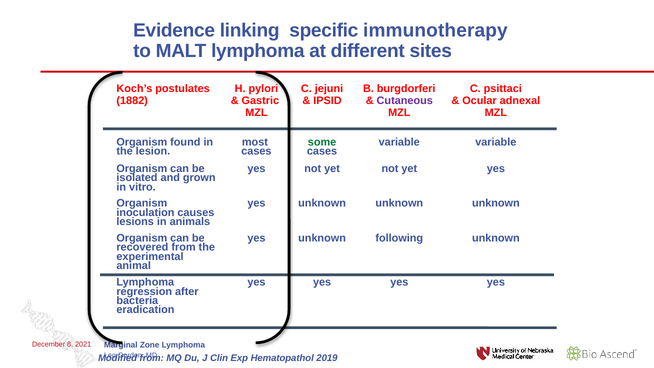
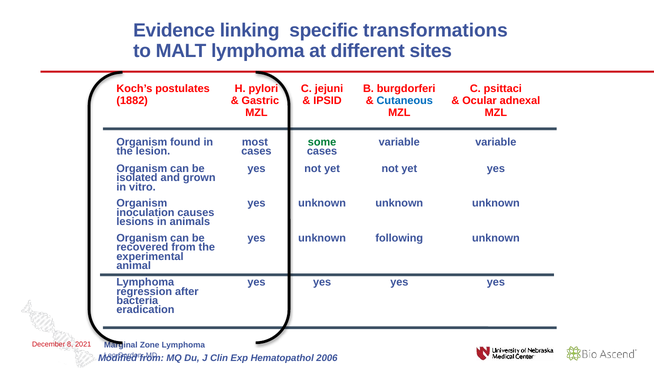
immunotherapy: immunotherapy -> transformations (435, 30)
Cutaneous colour: purple -> blue (405, 101)
2019: 2019 -> 2006 (327, 358)
